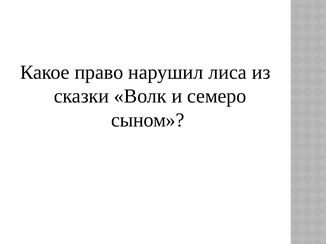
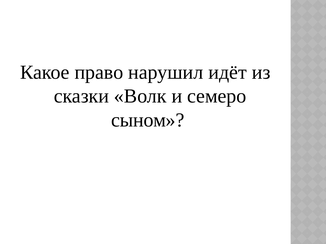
лиса: лиса -> идёт (228, 72)
